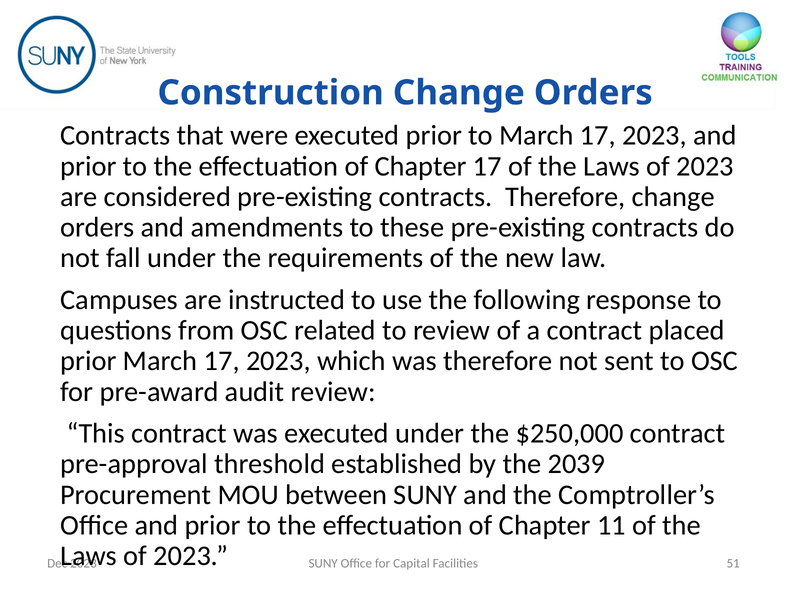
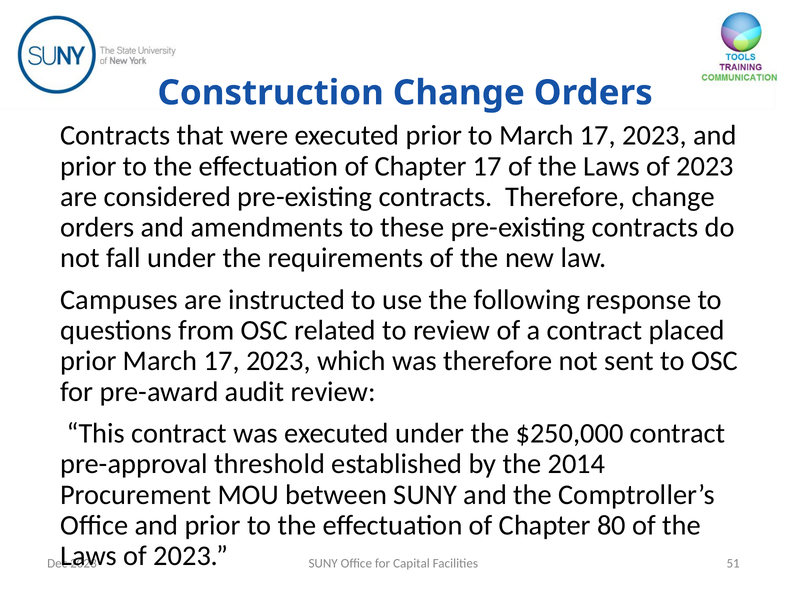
2039: 2039 -> 2014 (576, 464)
11: 11 -> 80 (611, 526)
